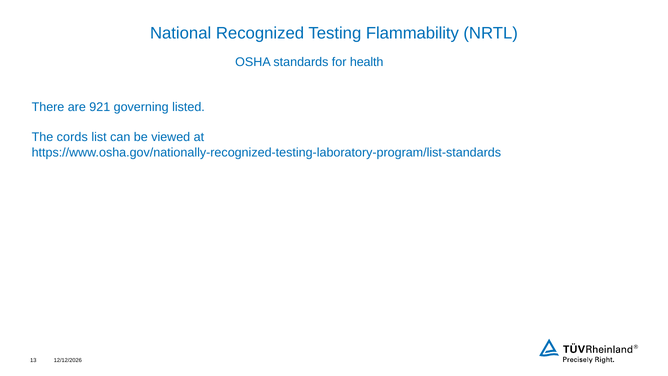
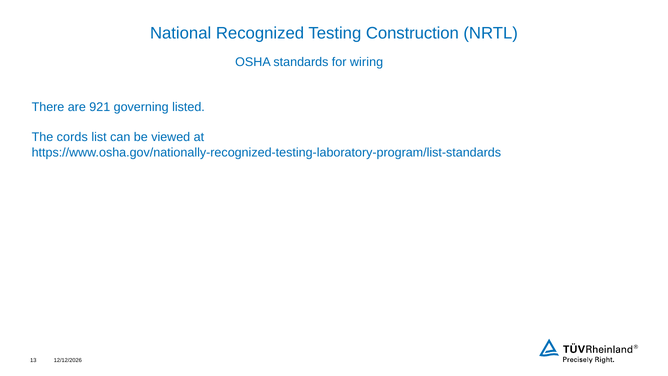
Flammability: Flammability -> Construction (412, 33)
health: health -> wiring (367, 62)
